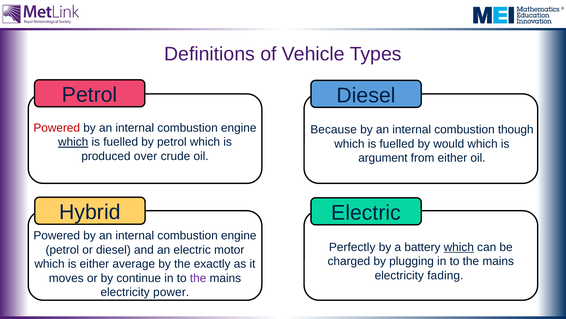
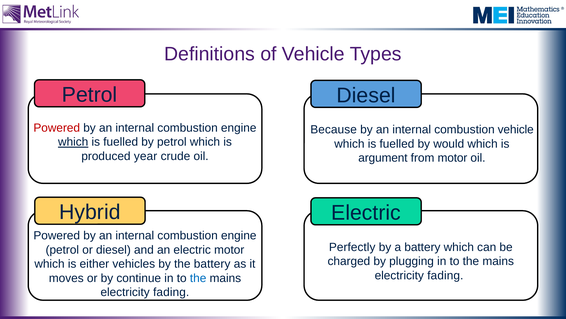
combustion though: though -> vehicle (516, 129)
over: over -> year (146, 156)
from either: either -> motor (452, 158)
which underline: present -> none (459, 247)
average: average -> vehicles (134, 263)
the exactly: exactly -> battery (212, 263)
the colour: purple -> blue (198, 278)
power: power -> fading (171, 292)
